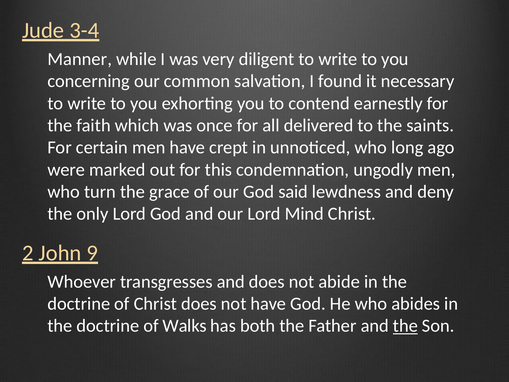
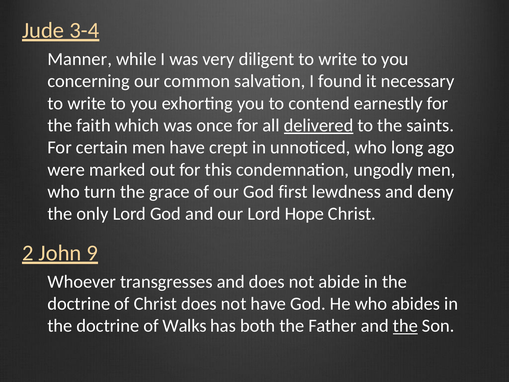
delivered underline: none -> present (319, 125)
said: said -> first (293, 192)
Mind: Mind -> Hope (304, 214)
